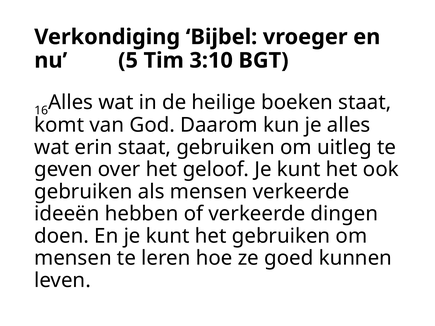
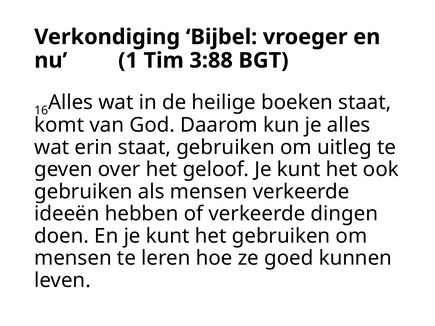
5: 5 -> 1 (128, 60)
3:10: 3:10 -> 3:88 (211, 60)
